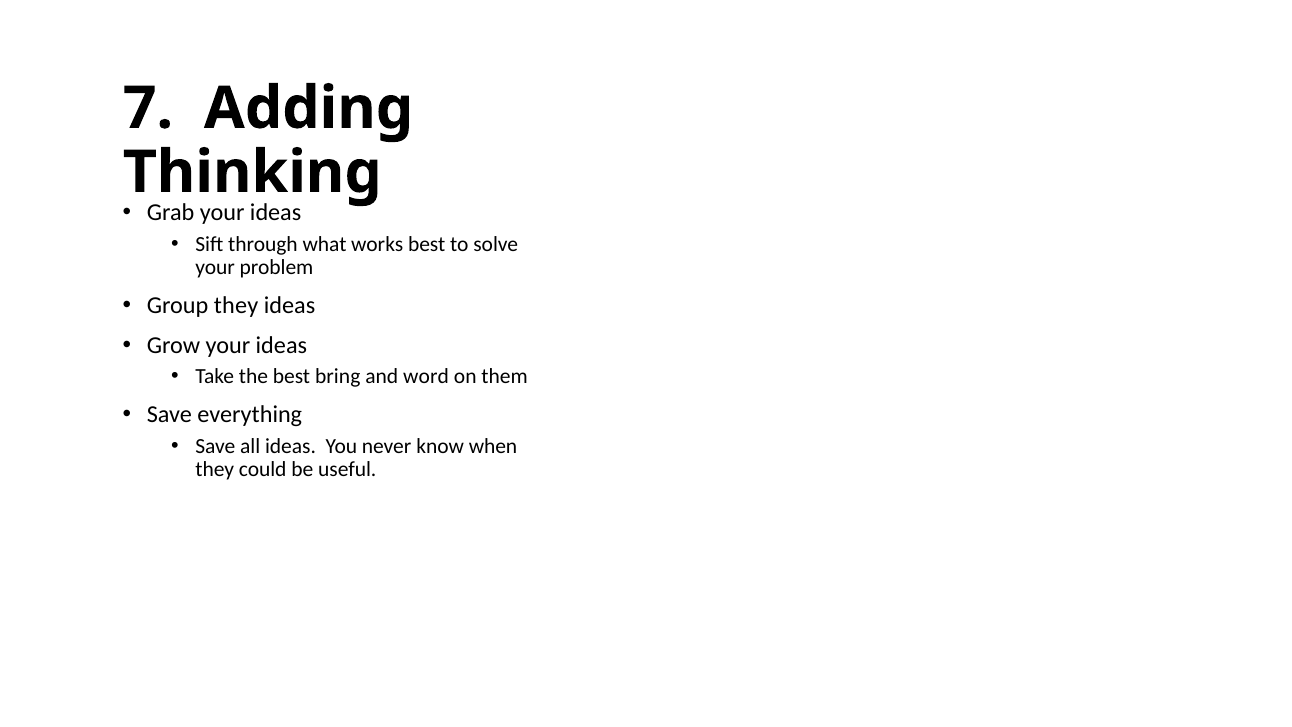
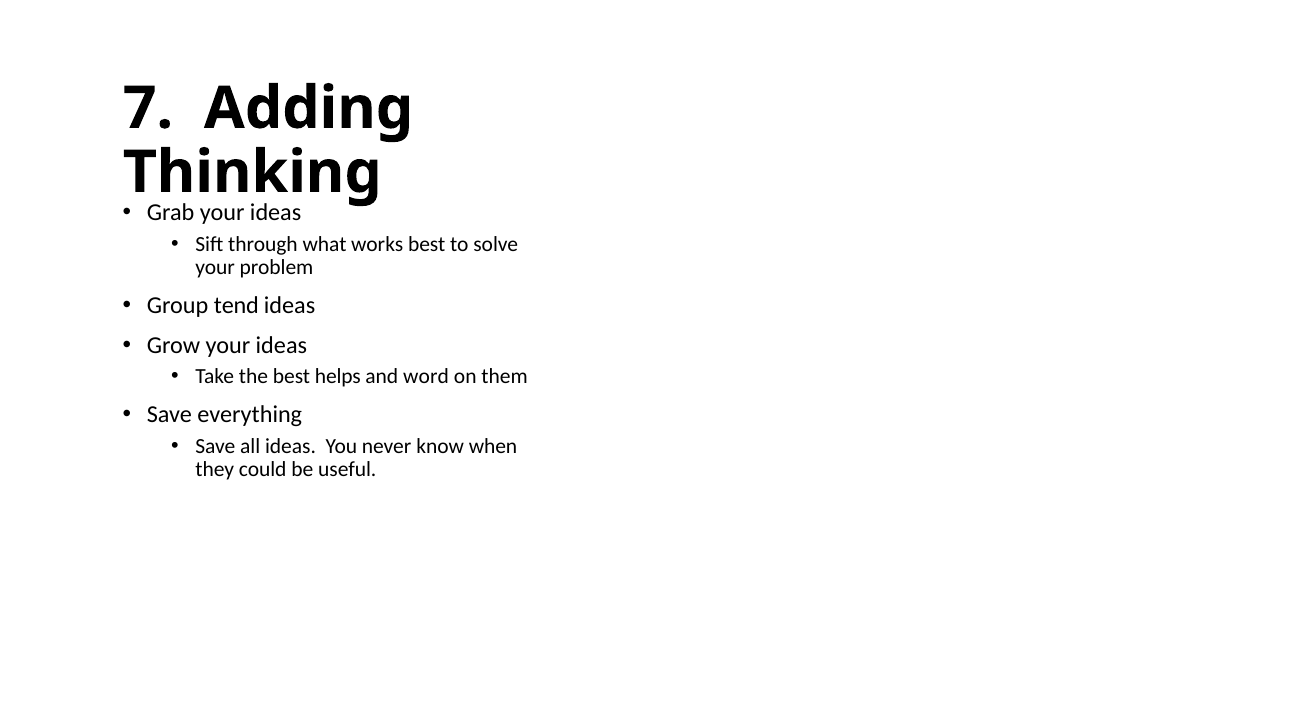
Group they: they -> tend (236, 305)
bring: bring -> helps (338, 376)
